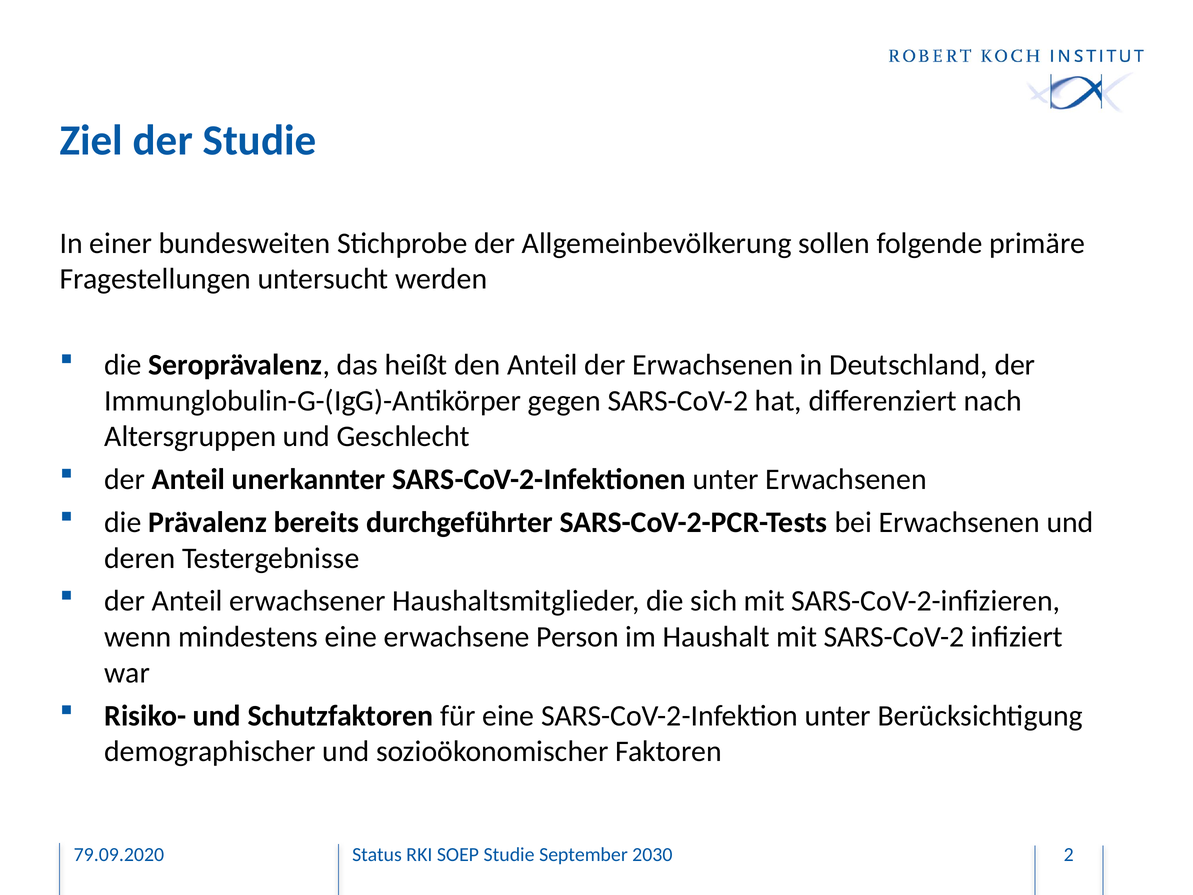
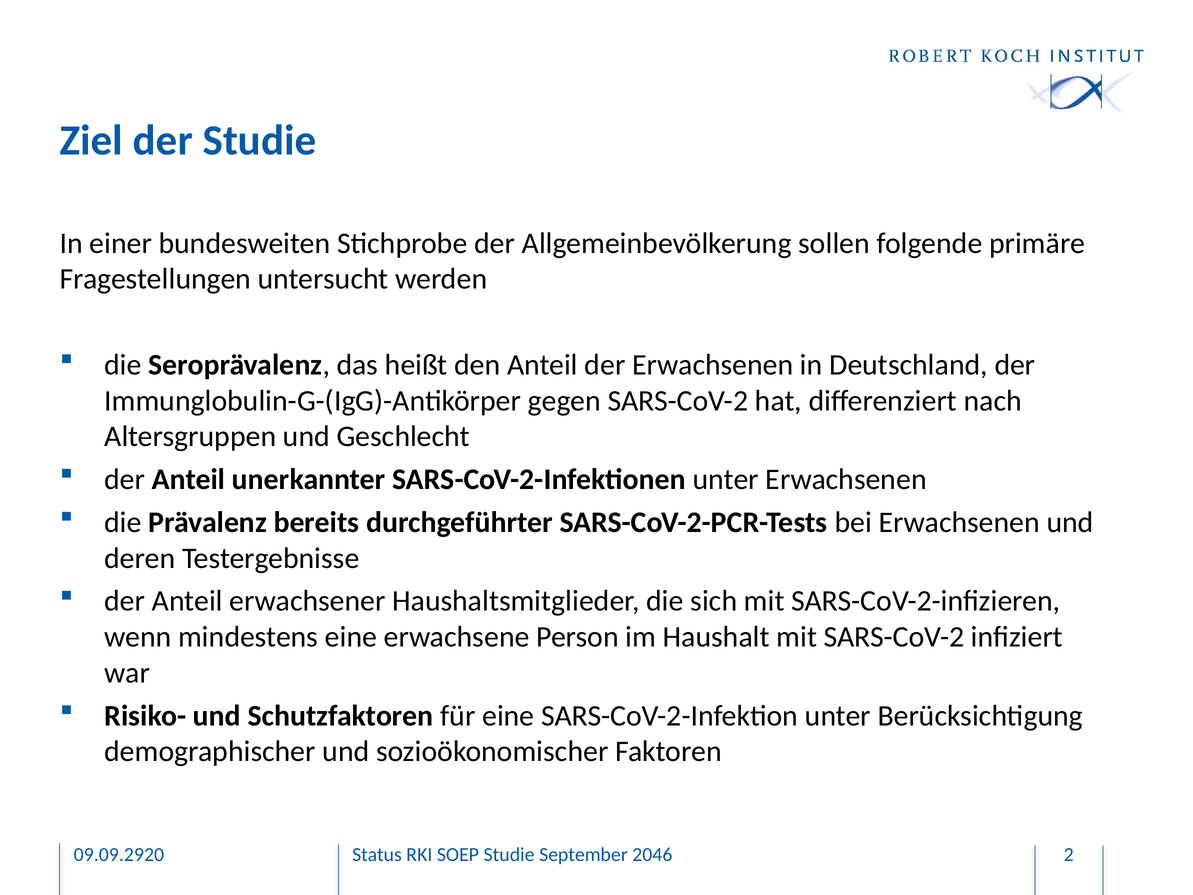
2030: 2030 -> 2046 (652, 854)
79.09.2020: 79.09.2020 -> 09.09.2920 (119, 854)
